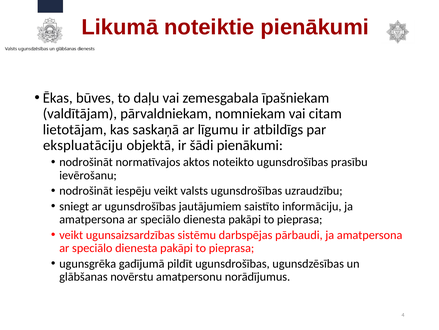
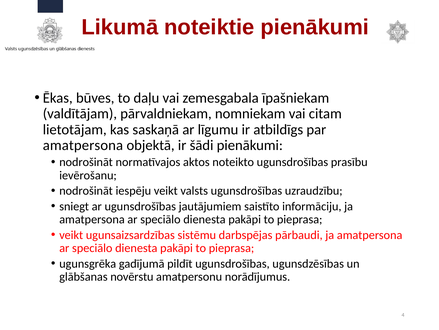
ekspluatāciju: ekspluatāciju -> amatpersona (83, 145)
